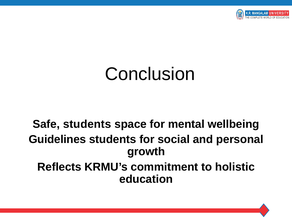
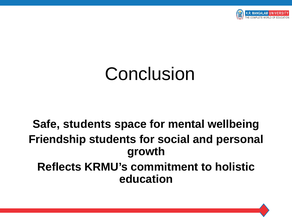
Guidelines: Guidelines -> Friendship (57, 139)
